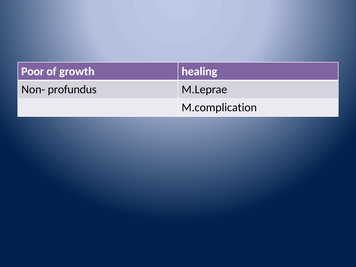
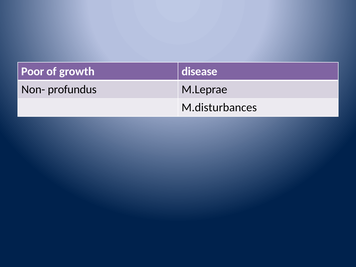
healing: healing -> disease (199, 71)
M.complication: M.complication -> M.disturbances (219, 108)
